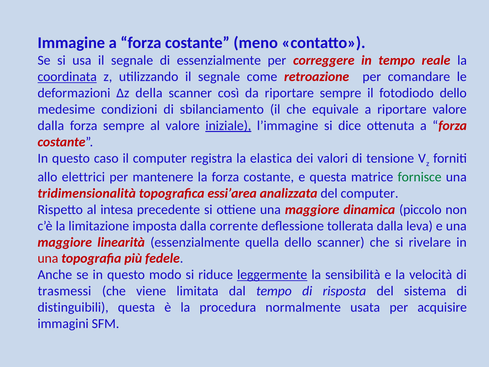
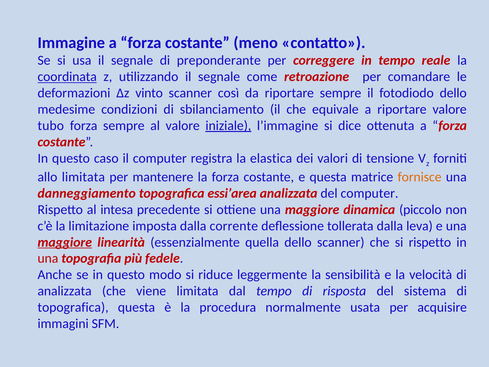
di essenzialmente: essenzialmente -> preponderante (219, 60)
della: della -> vinto (149, 93)
dalla: dalla -> tubo (51, 126)
allo elettrici: elettrici -> limitata (83, 177)
fornisce colour: green -> orange (420, 177)
tridimensionalità: tridimensionalità -> danneggiamento (87, 193)
maggiore underline: none -> present (65, 242)
si rivelare: rivelare -> rispetto (430, 242)
leggermente underline: present -> none (272, 275)
trasmessi: trasmessi -> analizzata (65, 291)
distinguibili: distinguibili -> topografica (73, 307)
